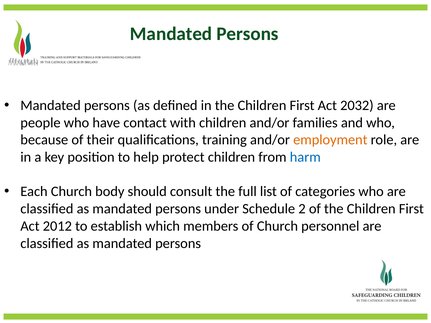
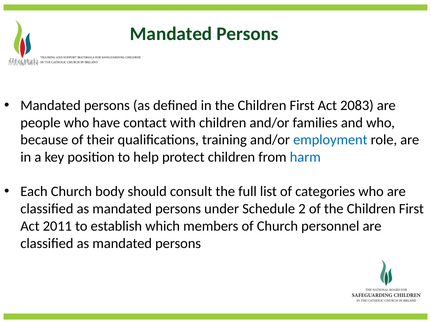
2032: 2032 -> 2083 (357, 106)
employment colour: orange -> blue (330, 140)
2012: 2012 -> 2011 (57, 226)
